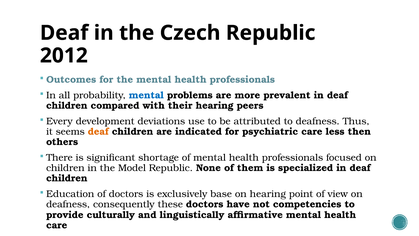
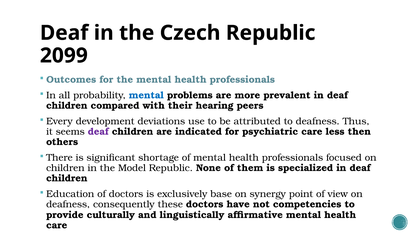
2012: 2012 -> 2099 (64, 55)
deaf colour: orange -> purple (98, 132)
on hearing: hearing -> synergy (268, 194)
